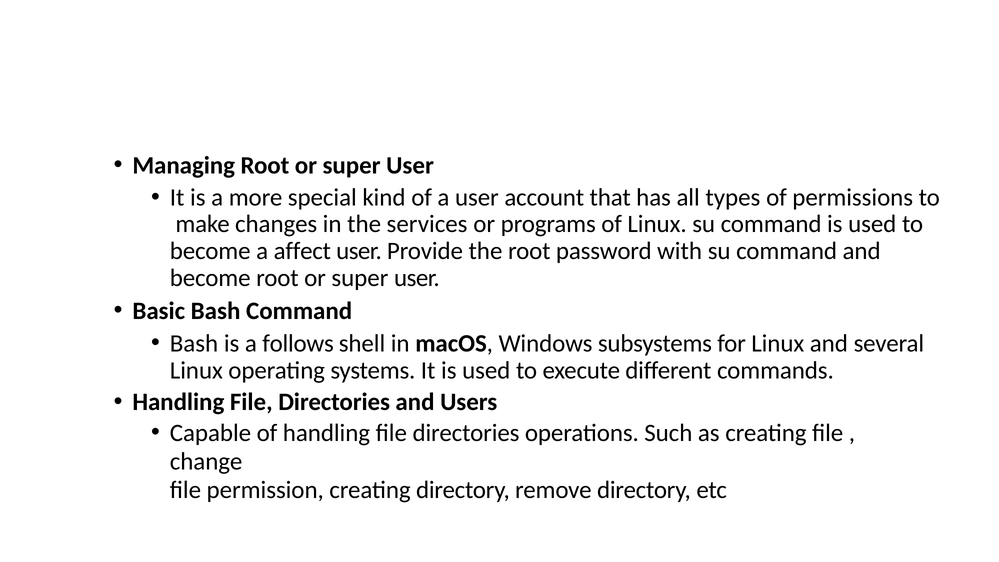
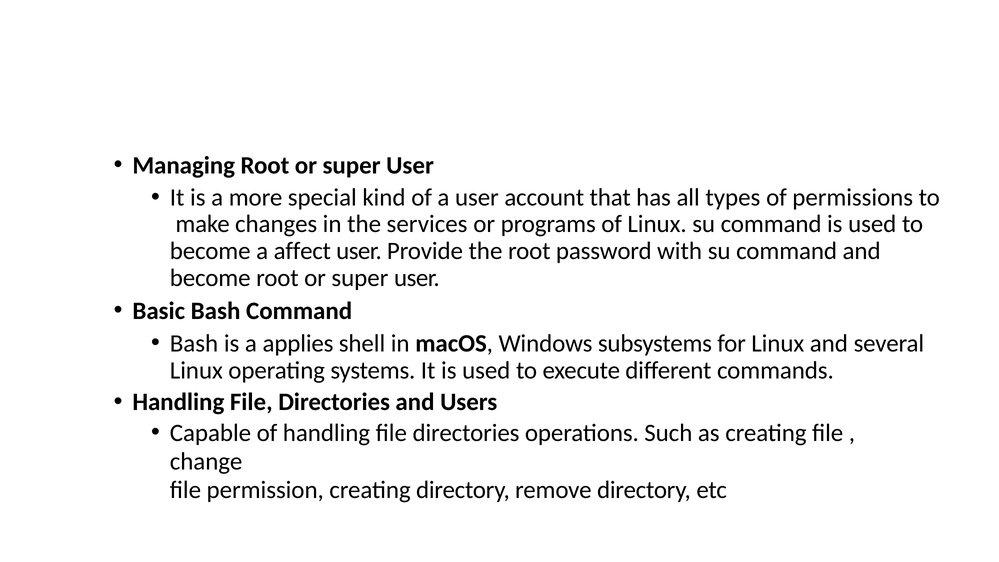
follows: follows -> applies (298, 343)
